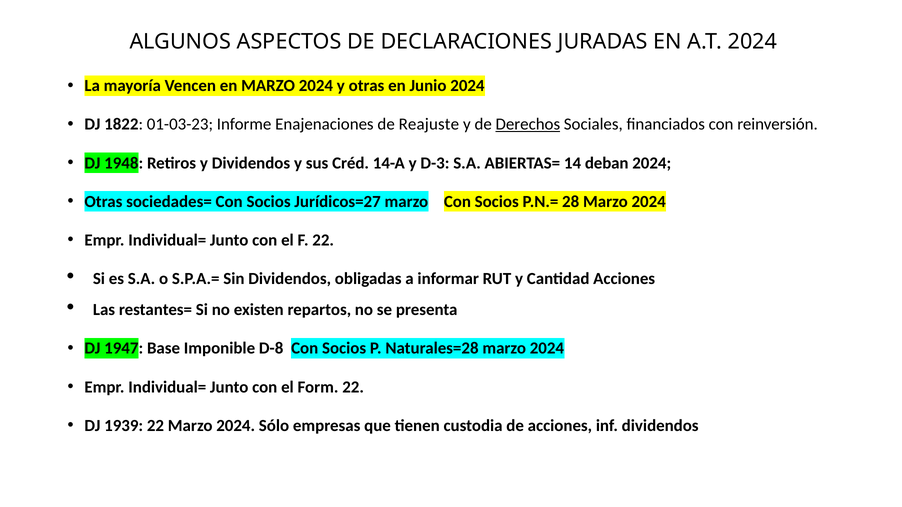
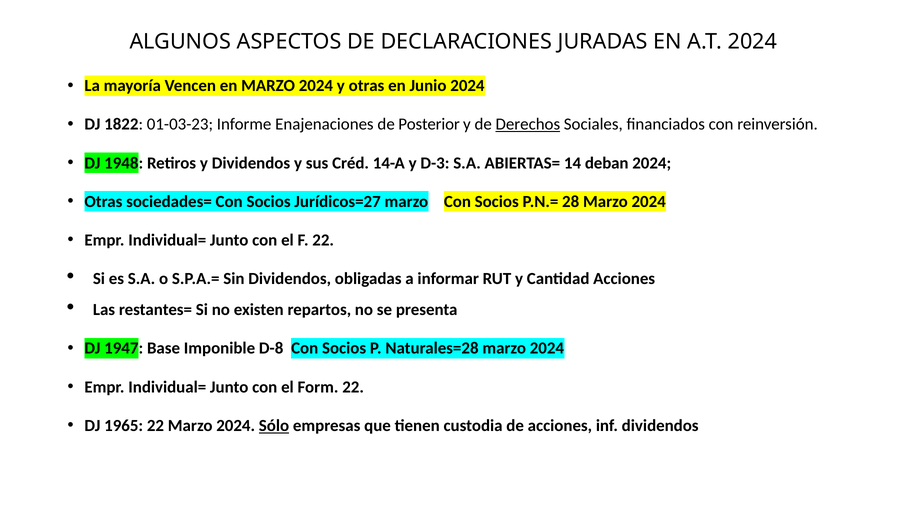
Reajuste: Reajuste -> Posterior (429, 124)
1939: 1939 -> 1965 (124, 426)
Sólo underline: none -> present (274, 426)
